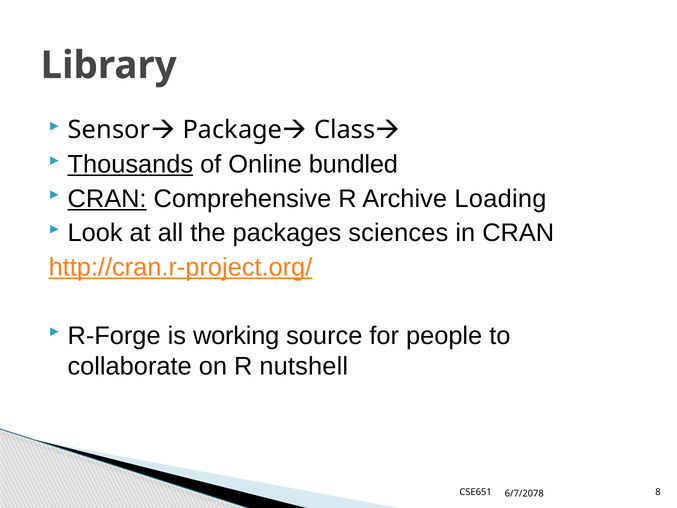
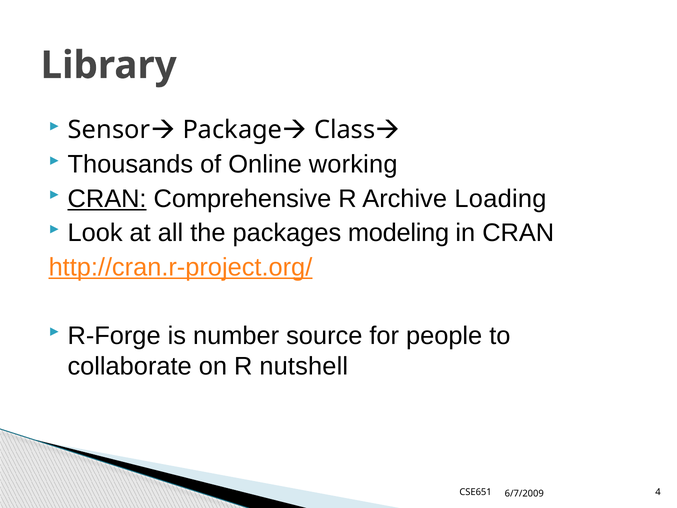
Thousands underline: present -> none (130, 164)
bundled: bundled -> working (353, 164)
sciences: sciences -> modeling (399, 233)
working: working -> number (236, 336)
8: 8 -> 4 (658, 492)
6/7/2078: 6/7/2078 -> 6/7/2009 (524, 493)
